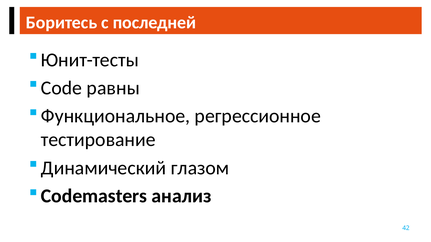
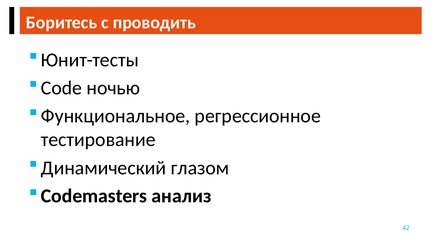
последней: последней -> проводить (154, 23)
равны: равны -> ночью (113, 88)
